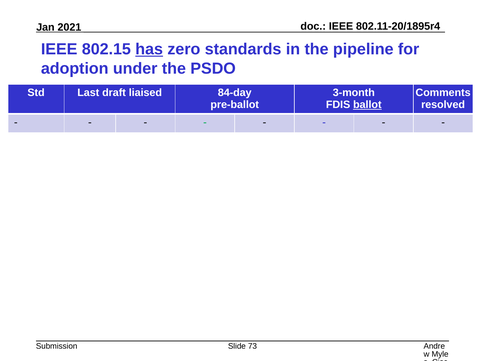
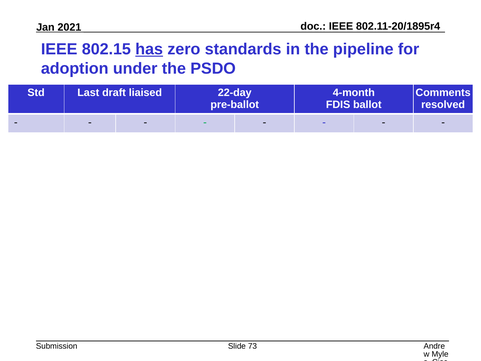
84-day: 84-day -> 22-day (235, 93)
3-month: 3-month -> 4-month (354, 93)
ballot underline: present -> none (367, 105)
